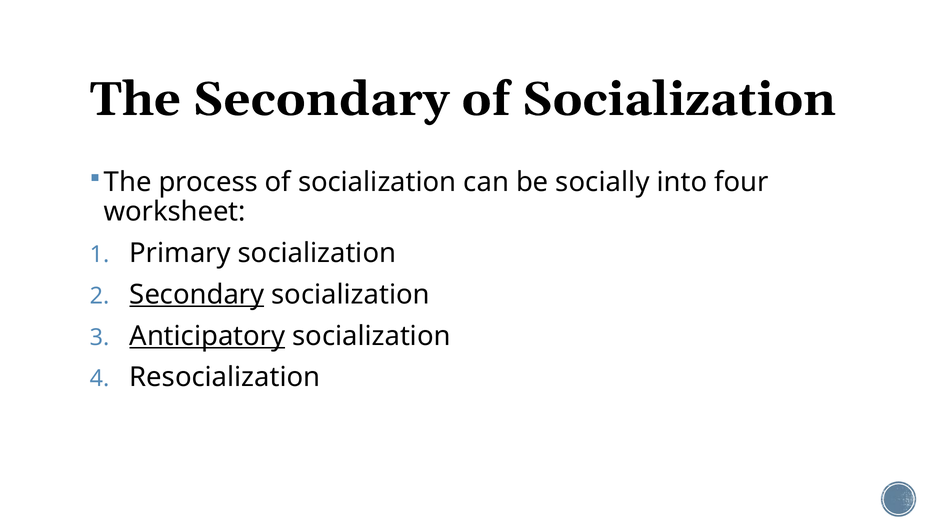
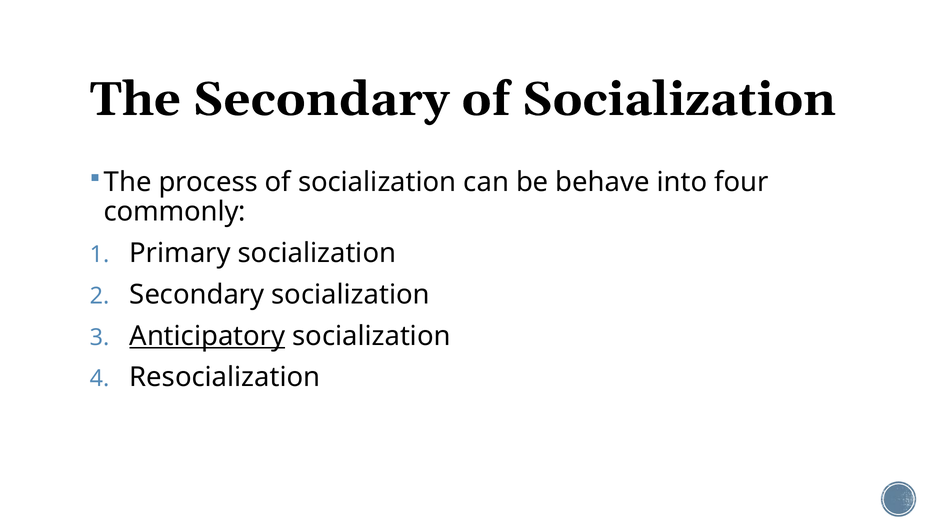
socially: socially -> behave (603, 182)
worksheet: worksheet -> commonly (175, 212)
Secondary underline: present -> none (197, 294)
